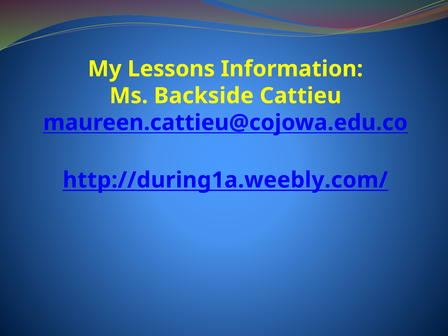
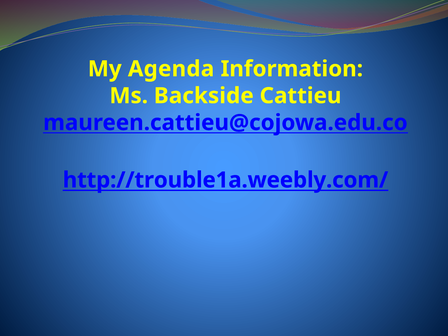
Lessons: Lessons -> Agenda (171, 69)
http://during1a.weebly.com/: http://during1a.weebly.com/ -> http://trouble1a.weebly.com/ (225, 180)
